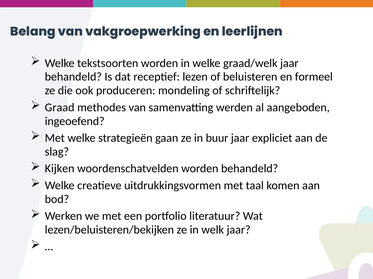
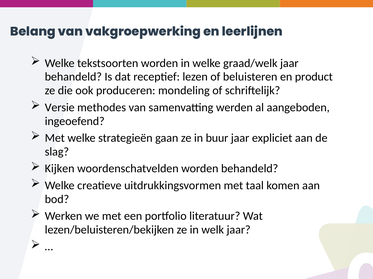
formeel: formeel -> product (314, 77)
Graad: Graad -> Versie (60, 108)
